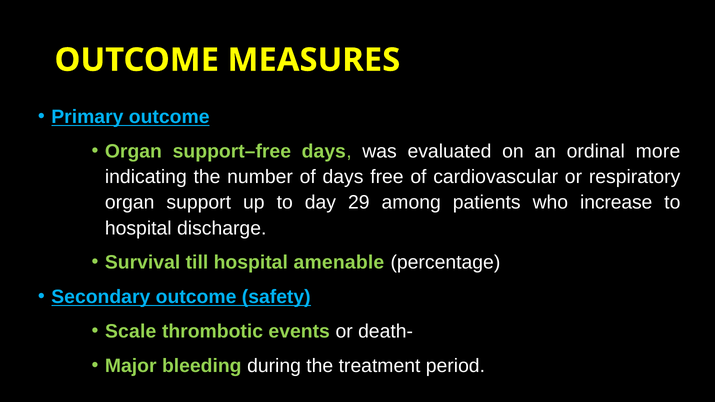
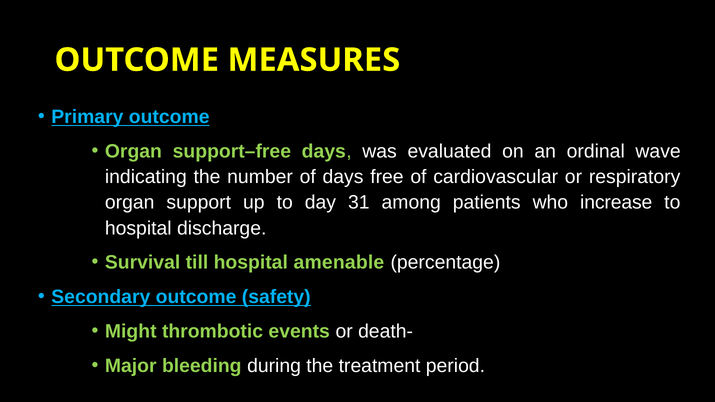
more: more -> wave (658, 152)
29: 29 -> 31 (359, 203)
Scale: Scale -> Might (131, 332)
